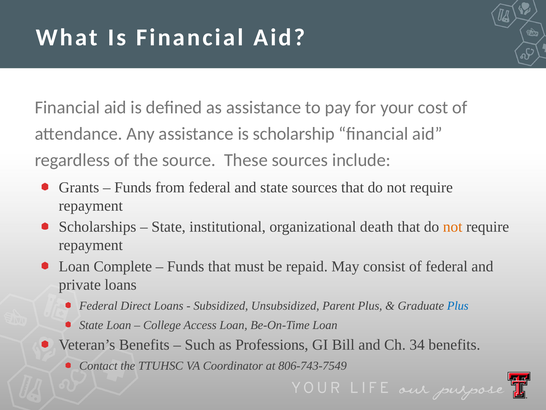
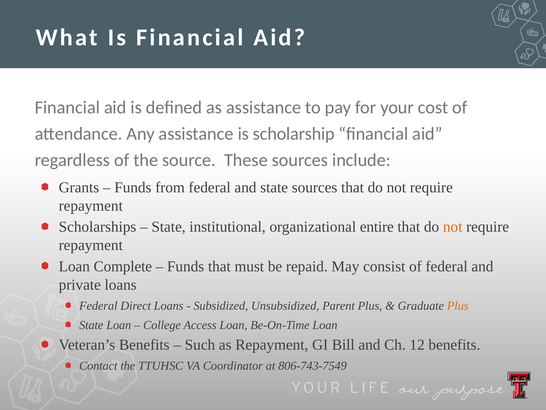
death: death -> entire (377, 227)
Plus colour: blue -> orange (458, 305)
as Professions: Professions -> Repayment (272, 344)
34: 34 -> 12 (417, 344)
